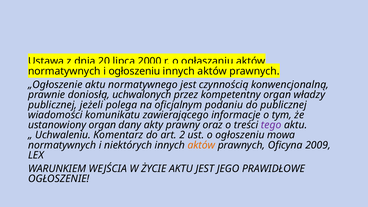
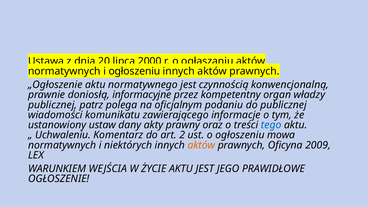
uchwalonych: uchwalonych -> informacyjne (142, 95)
jeżeli: jeżeli -> patrz (92, 105)
ustanowiony organ: organ -> ustaw (102, 125)
tego colour: purple -> blue (271, 125)
